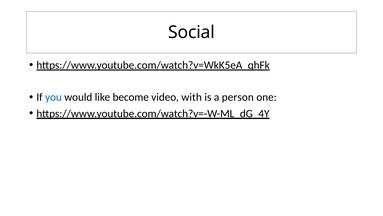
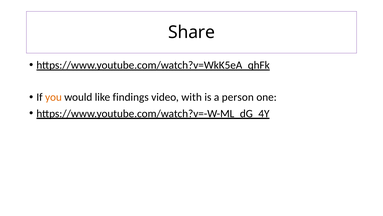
Social: Social -> Share (192, 32)
you colour: blue -> orange (53, 97)
become: become -> findings (131, 97)
